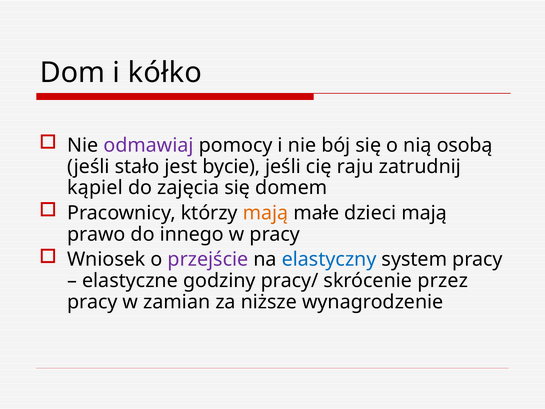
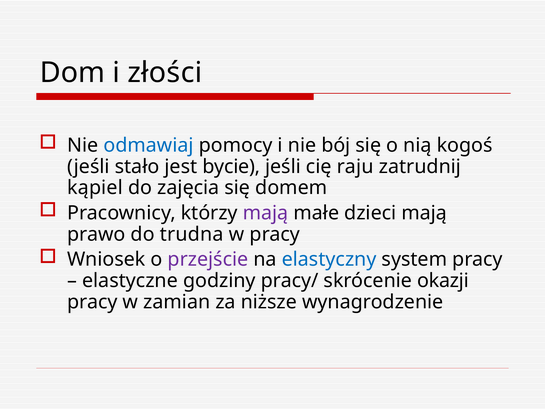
kółko: kółko -> złości (165, 73)
odmawiaj colour: purple -> blue (149, 145)
osobą: osobą -> kogoś (465, 145)
mają colour: orange -> purple (266, 213)
innego: innego -> trudna (192, 234)
przez: przez -> okazji (443, 281)
